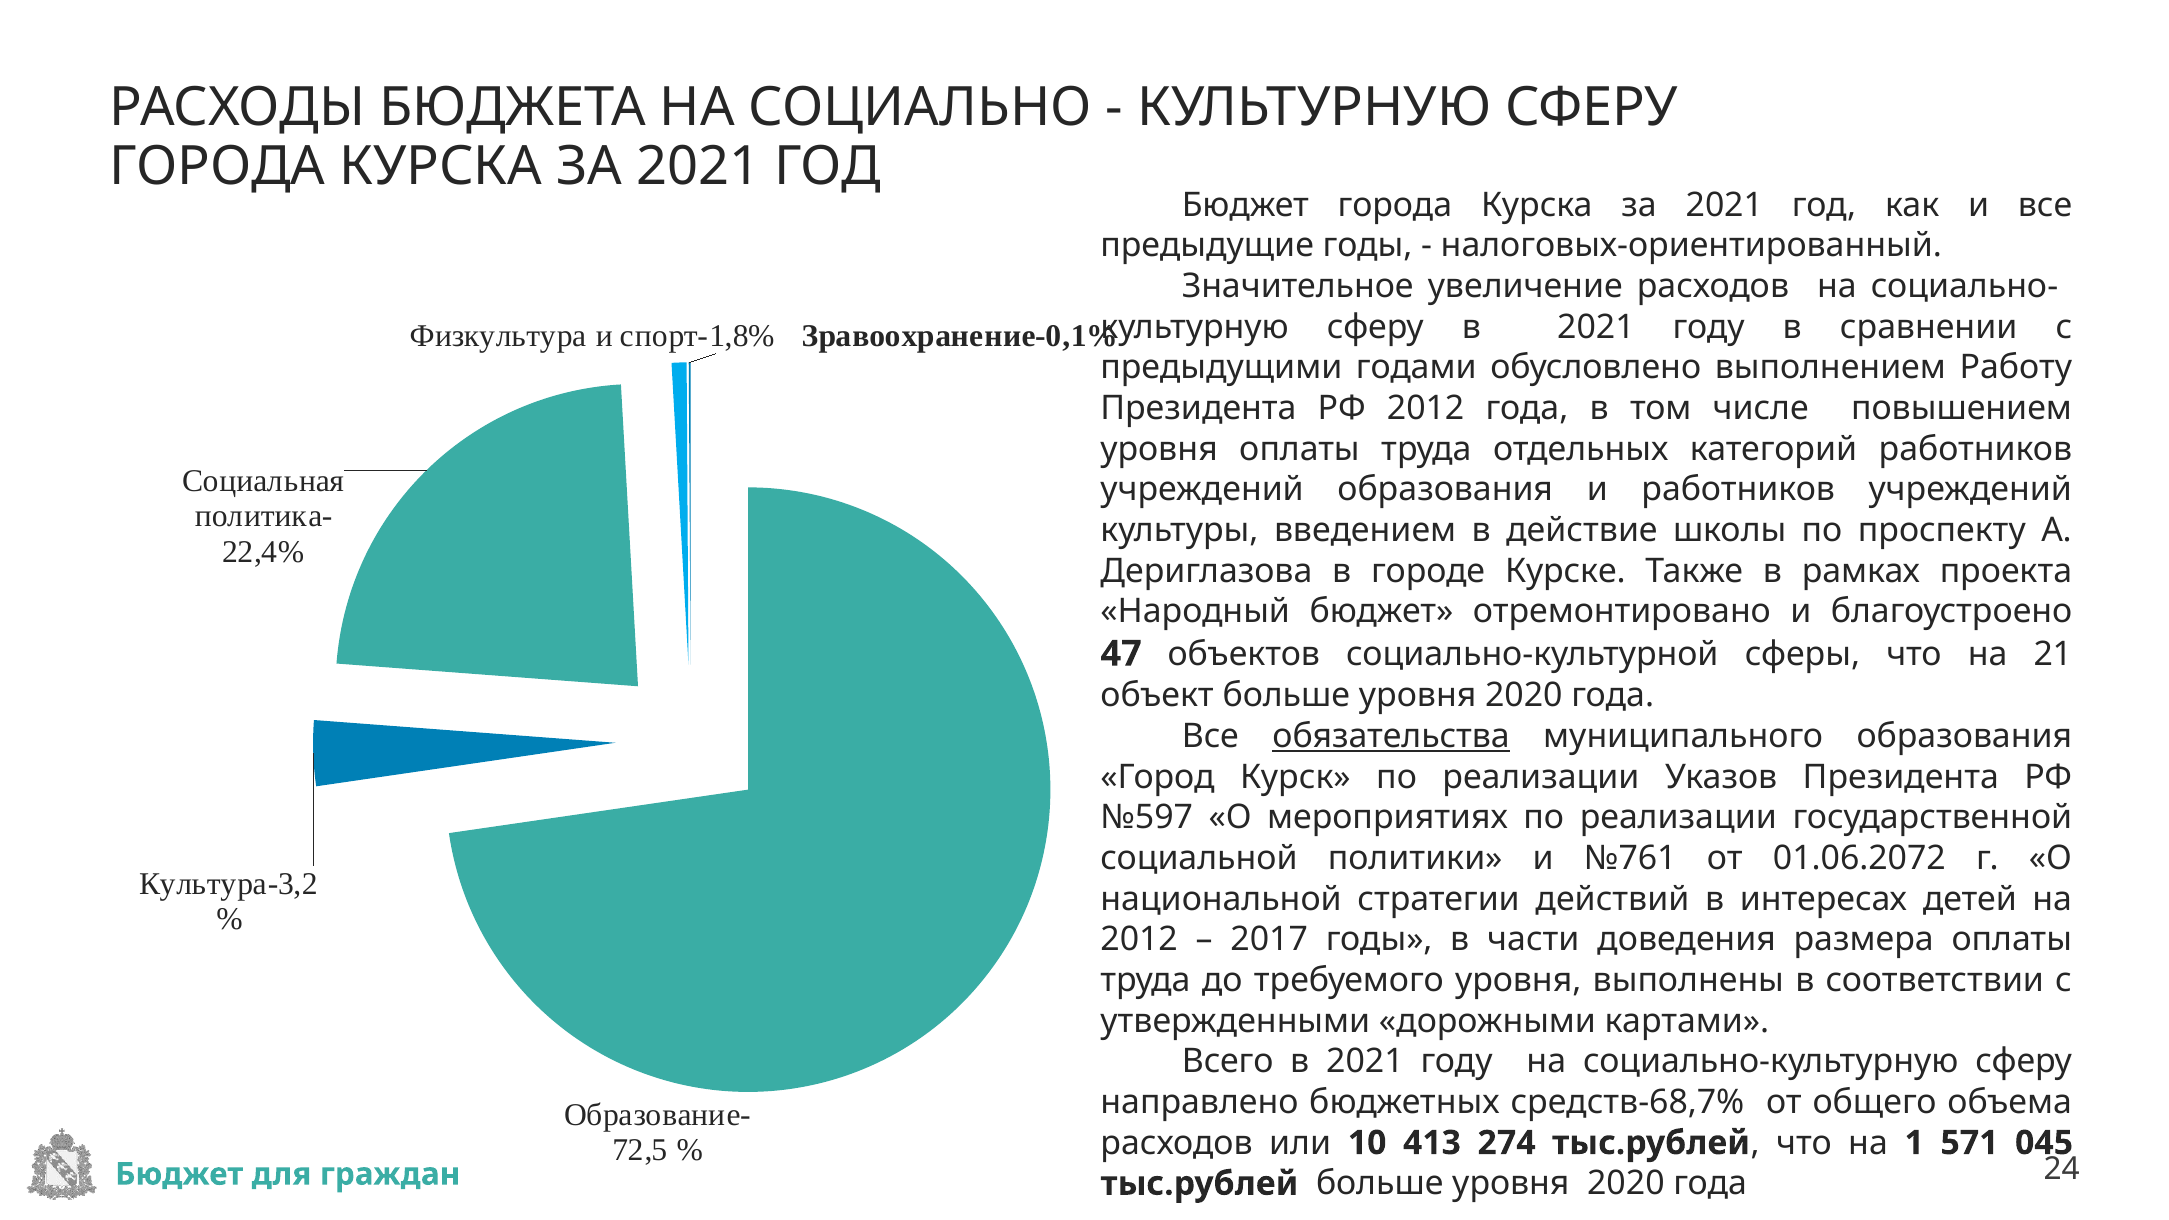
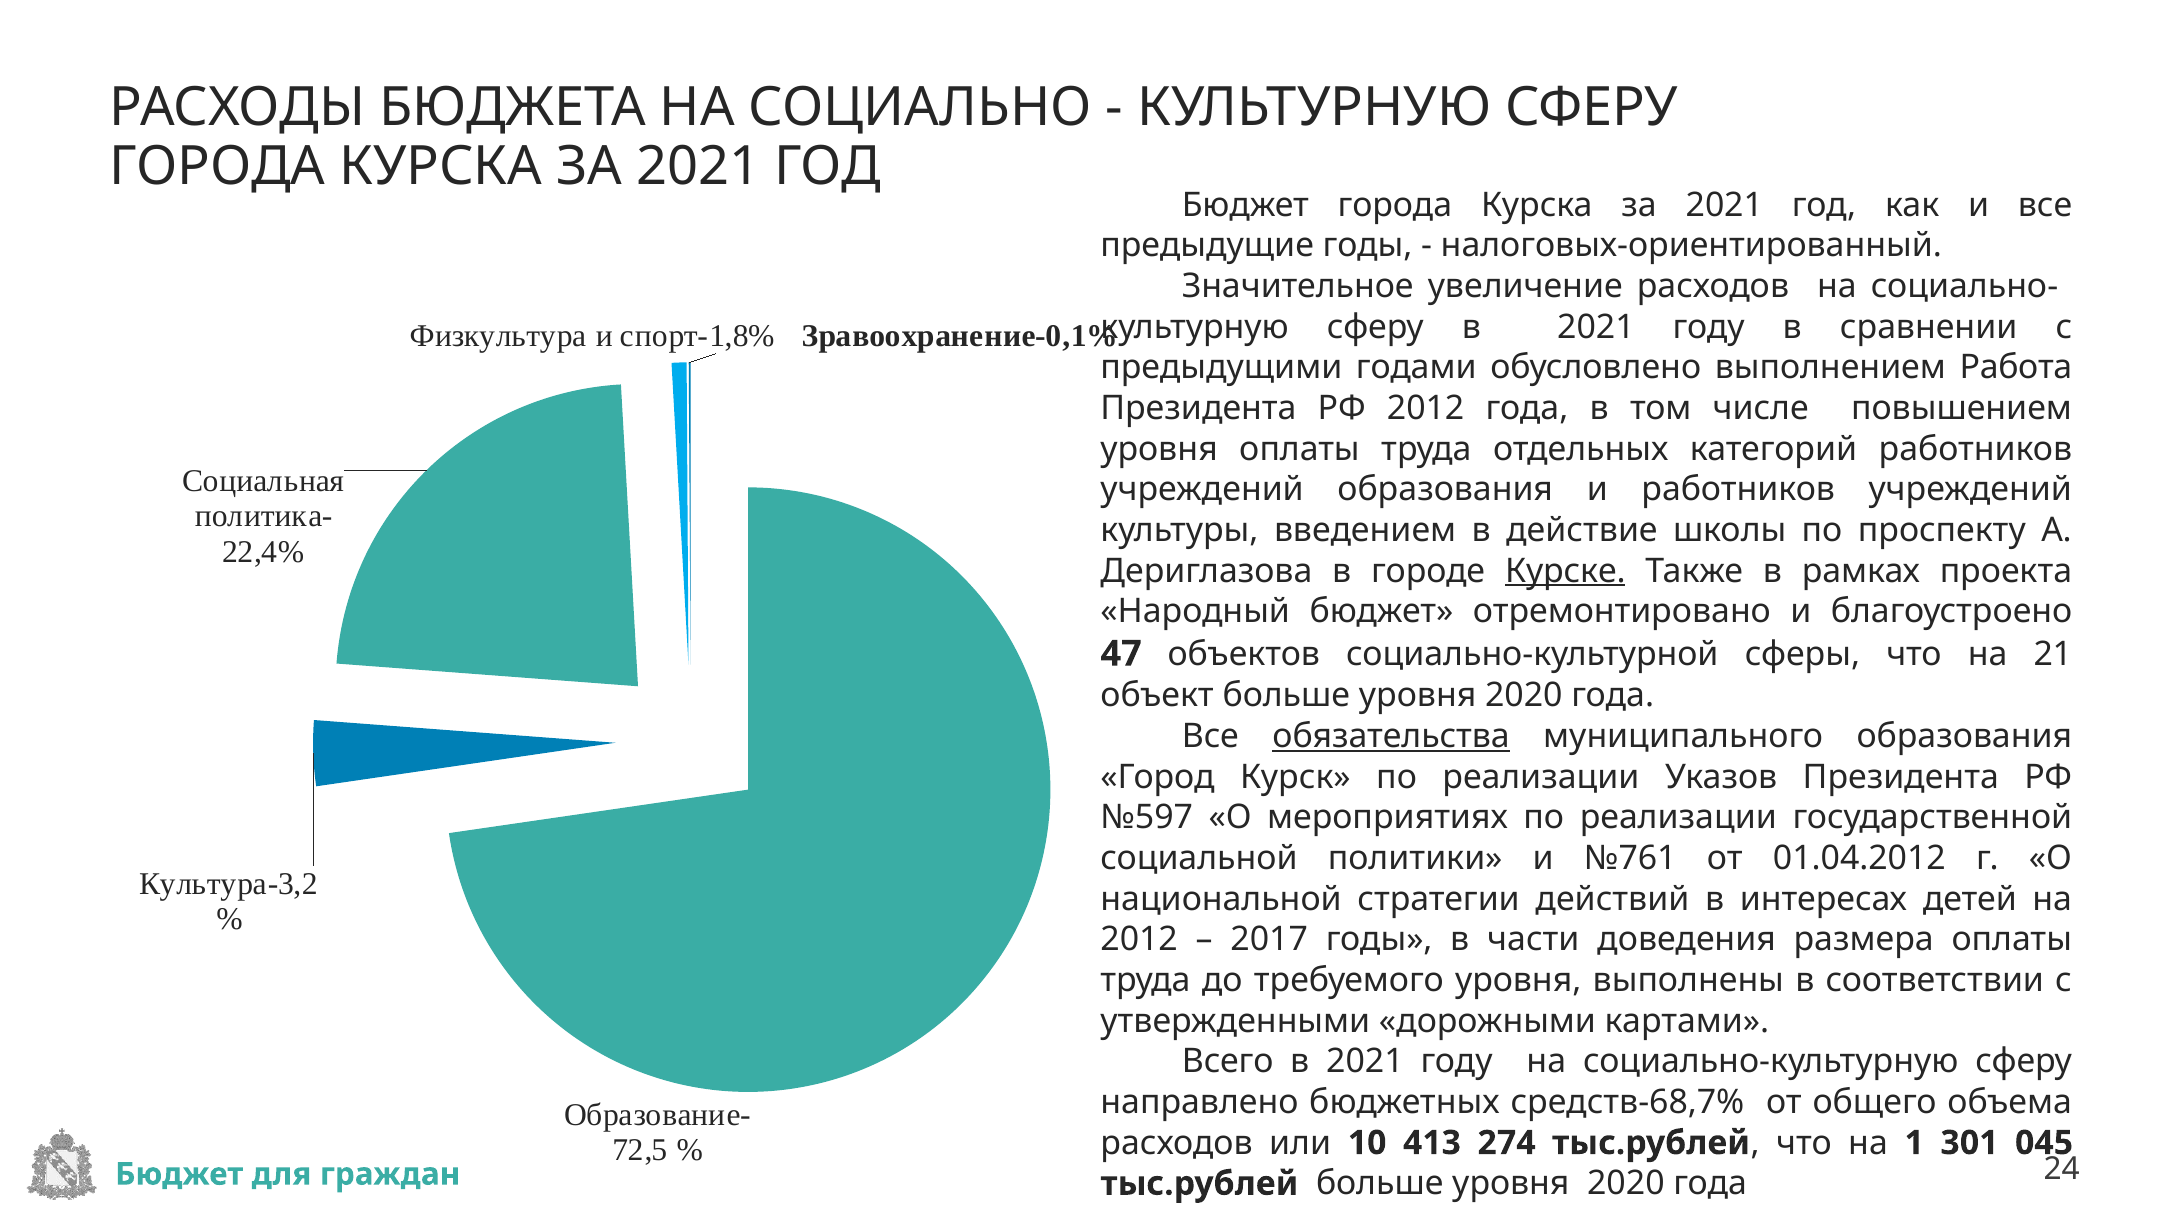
Работу: Работу -> Работа (2016, 368)
Курске underline: none -> present (1565, 571)
01.06.2072: 01.06.2072 -> 01.04.2012 (1859, 858)
571: 571 -> 301 (1970, 1143)
